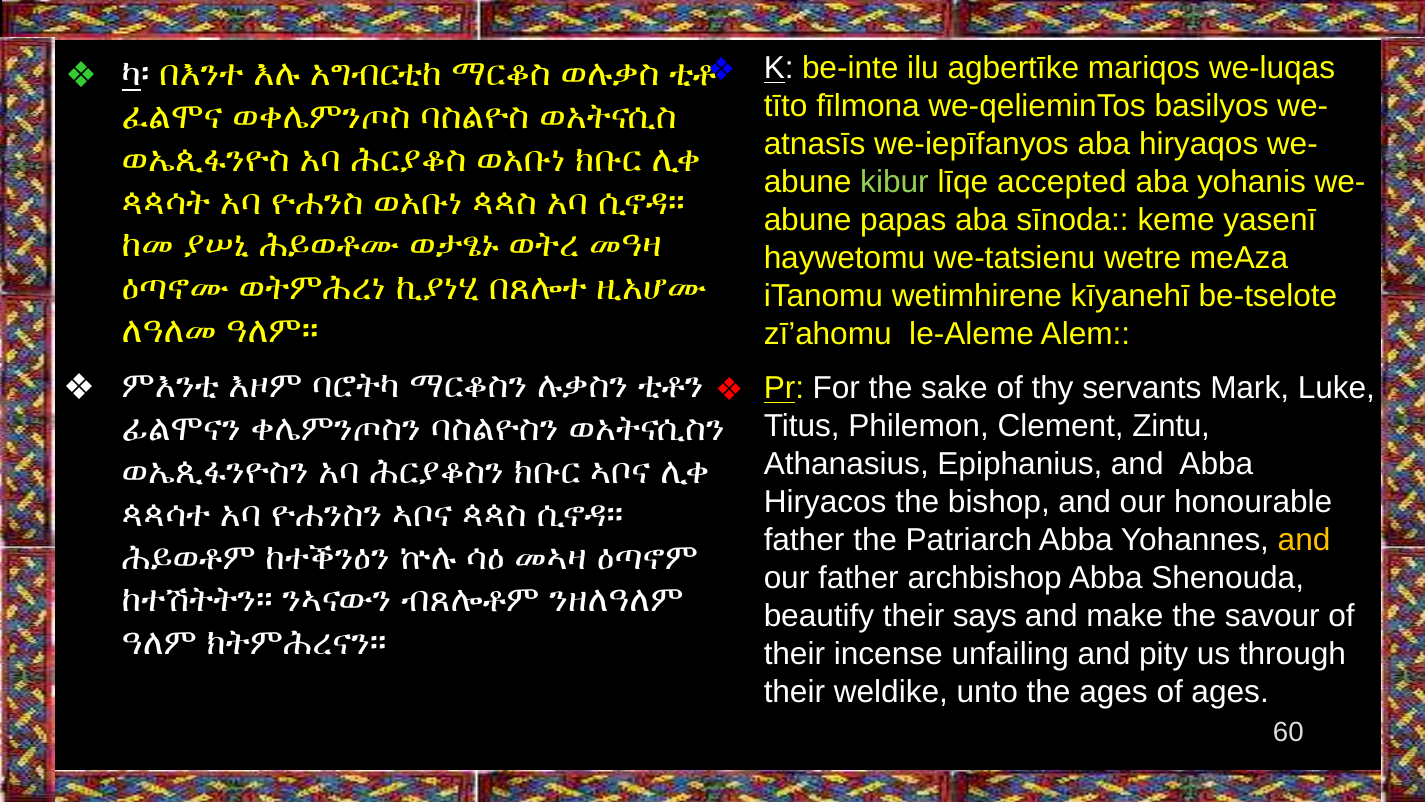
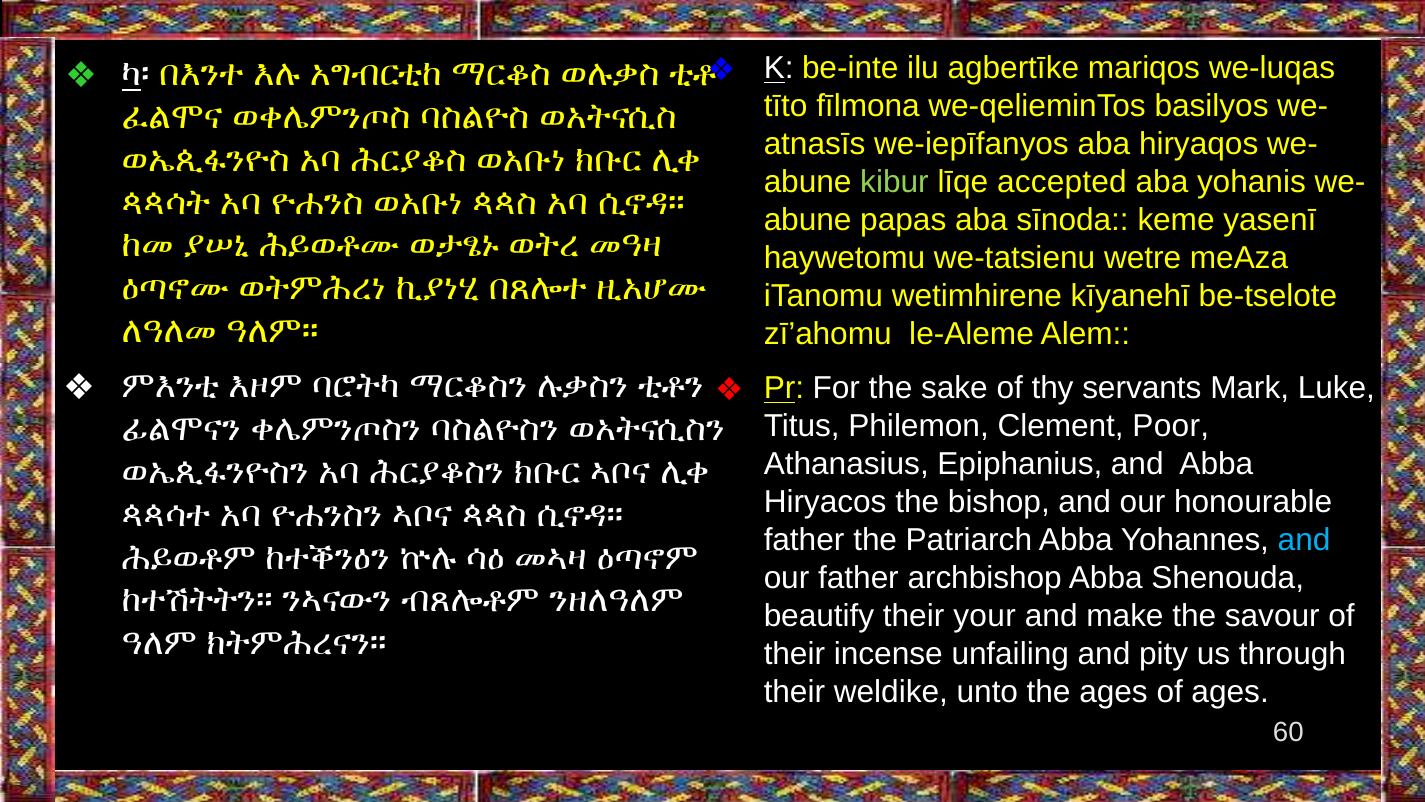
Zintu: Zintu -> Poor (1171, 426)
and colour: yellow -> light blue (1304, 540)
says: says -> your (985, 616)
